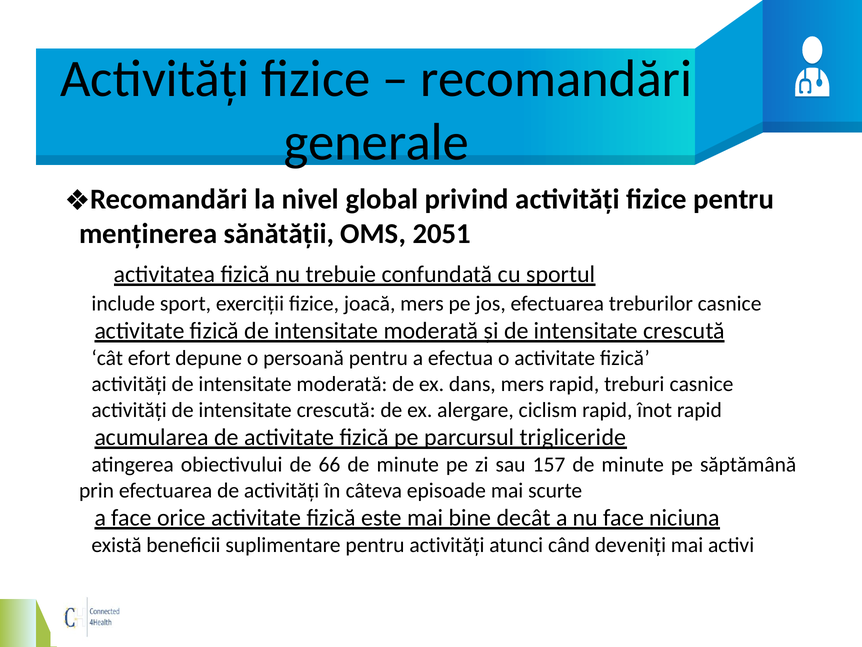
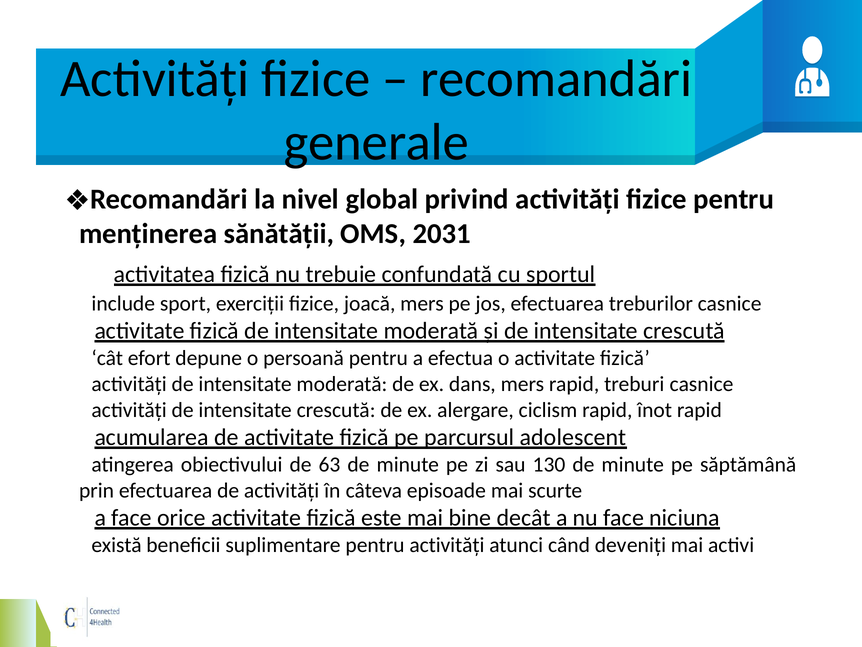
2051: 2051 -> 2031 (442, 233)
trigliceride: trigliceride -> adolescent (573, 437)
66: 66 -> 63 (329, 464)
157: 157 -> 130 (549, 464)
